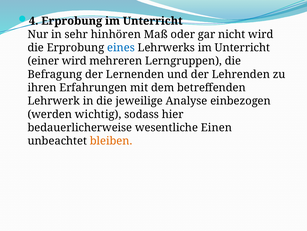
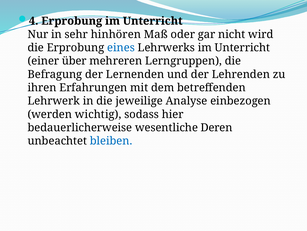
einer wird: wird -> über (74, 61)
Einen: Einen -> Deren (217, 127)
bleiben colour: orange -> blue (111, 141)
